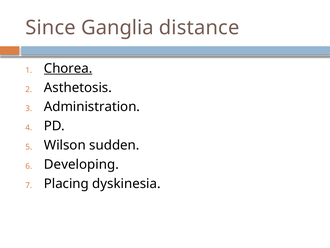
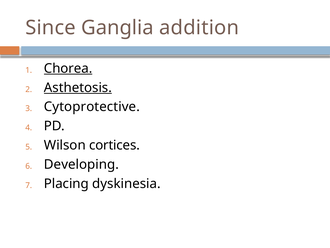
distance: distance -> addition (199, 28)
Asthetosis underline: none -> present (78, 87)
Administration: Administration -> Cytoprotective (92, 107)
sudden: sudden -> cortices (114, 145)
